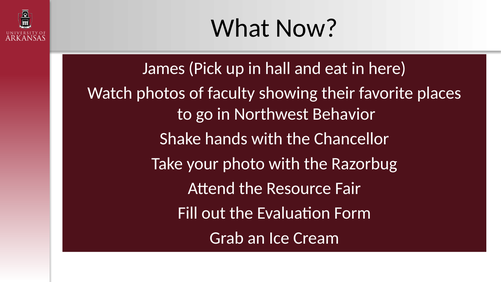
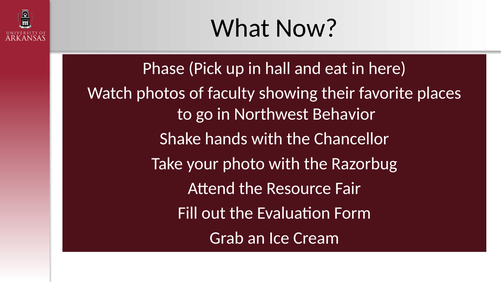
James: James -> Phase (164, 68)
